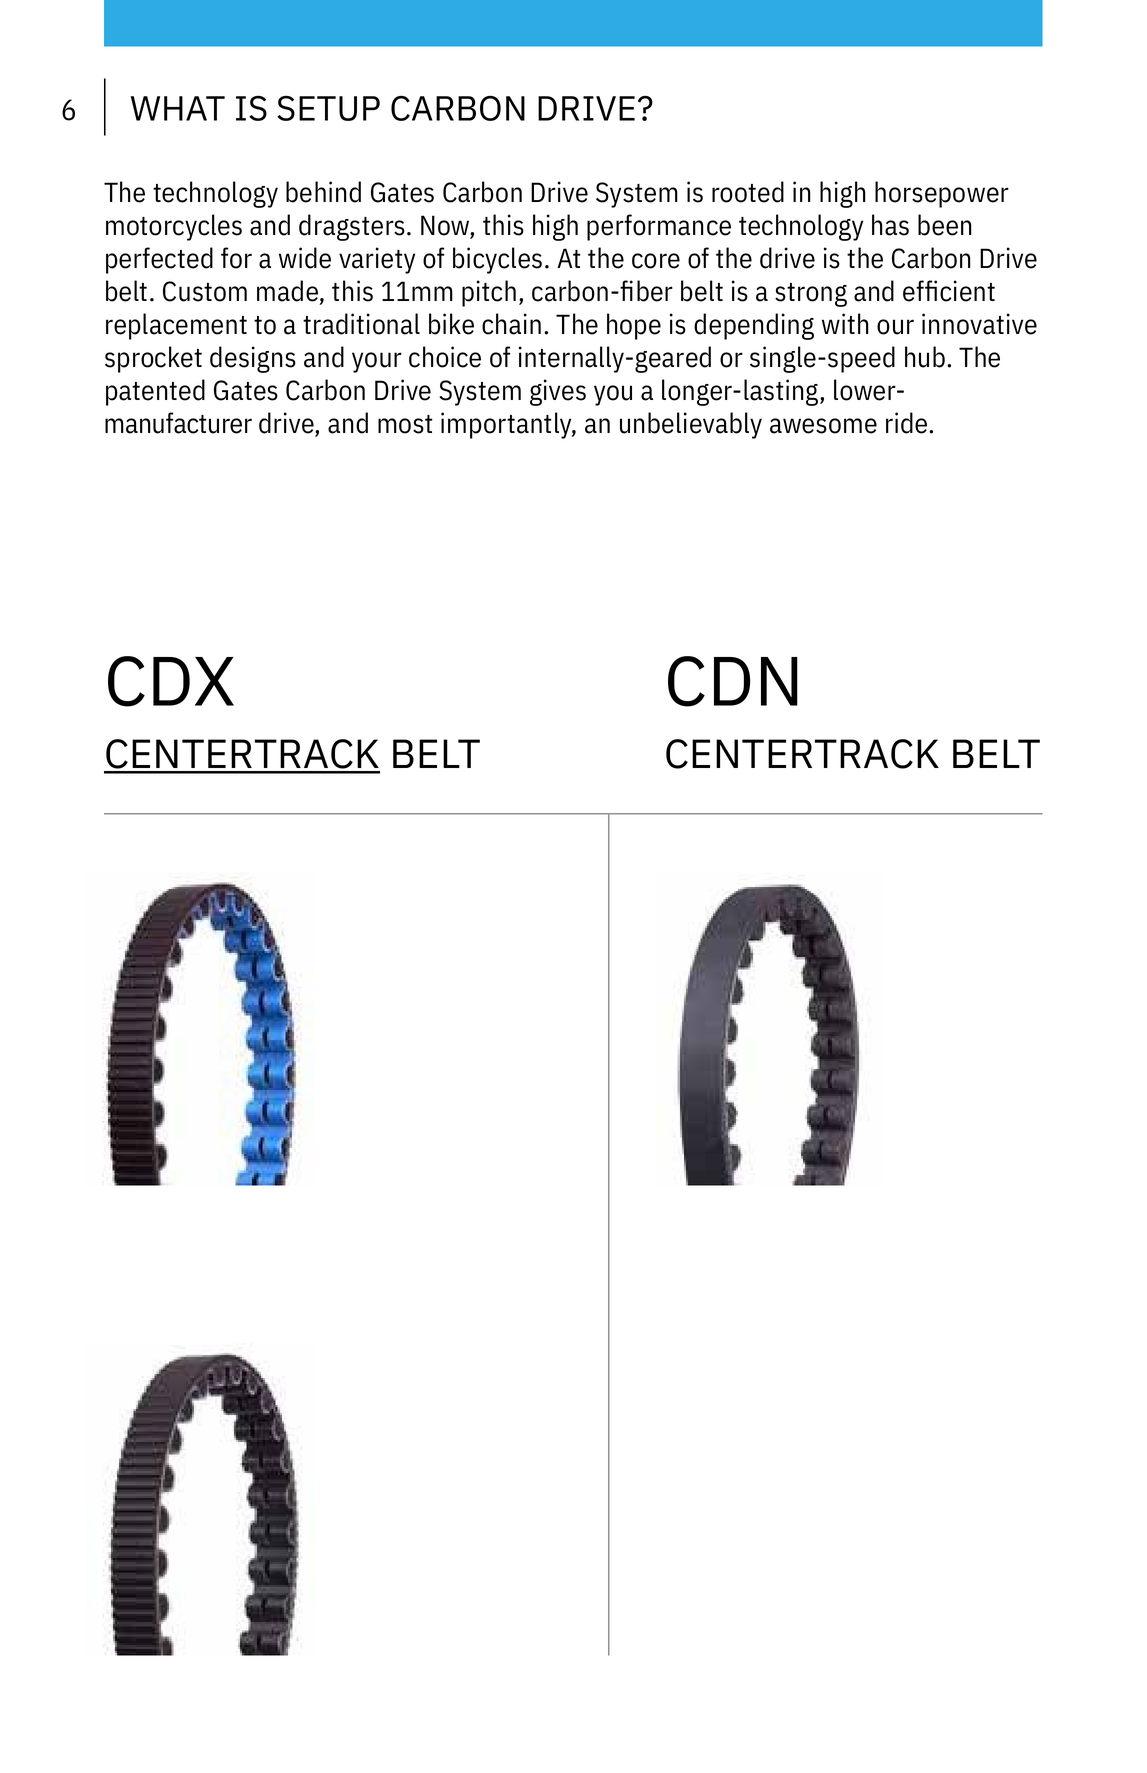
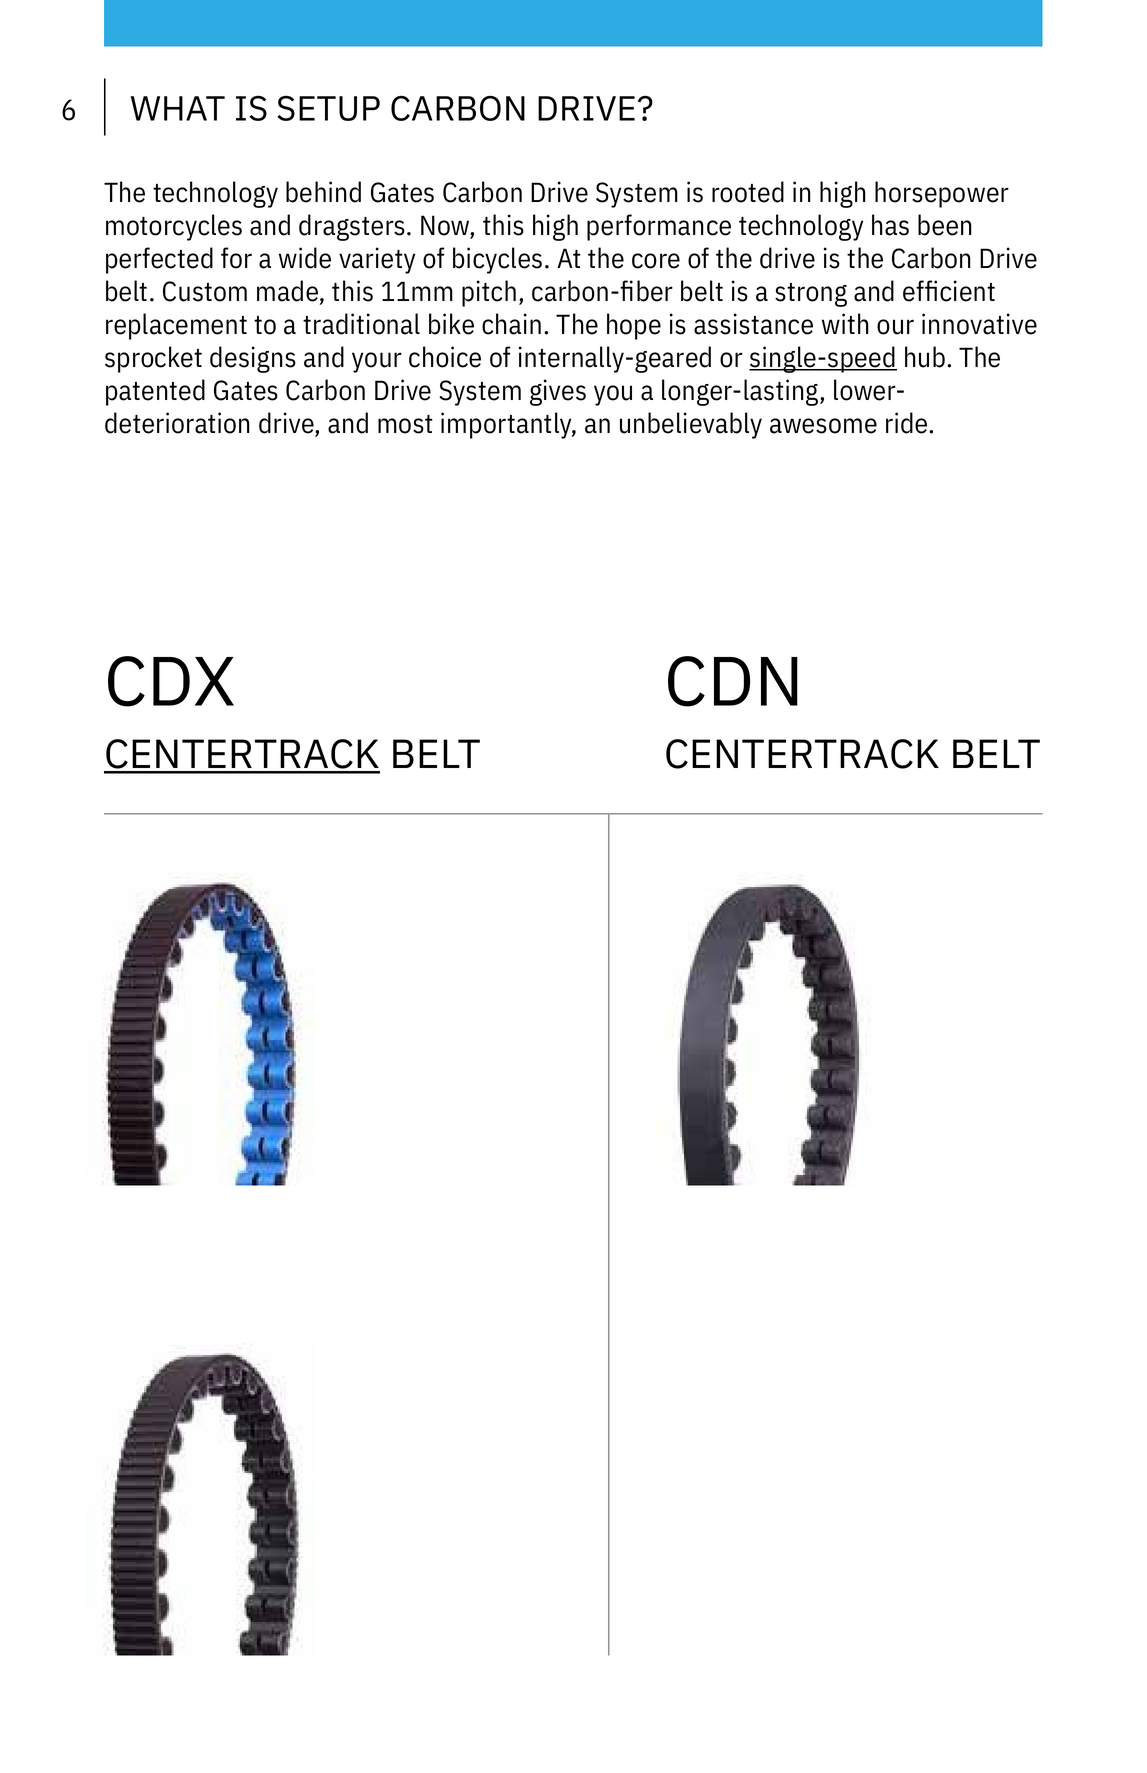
depending: depending -> assistance (754, 325)
single-speed underline: none -> present (823, 358)
manufacturer: manufacturer -> deterioration (178, 424)
